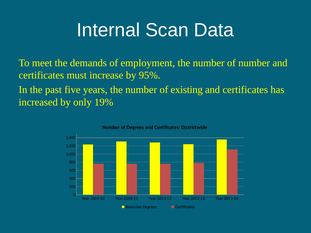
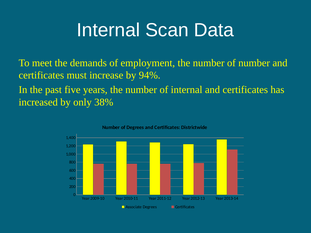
95%: 95% -> 94% (150, 75)
of existing: existing -> internal (187, 90)
19%: 19% -> 38% (104, 102)
